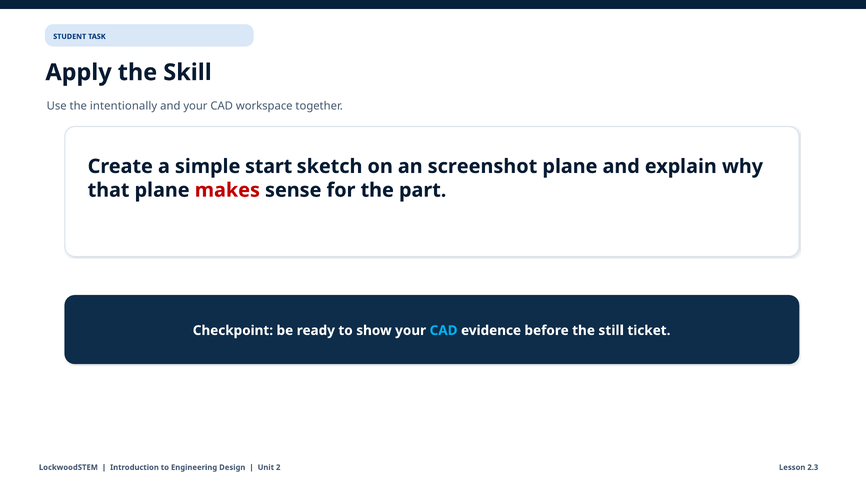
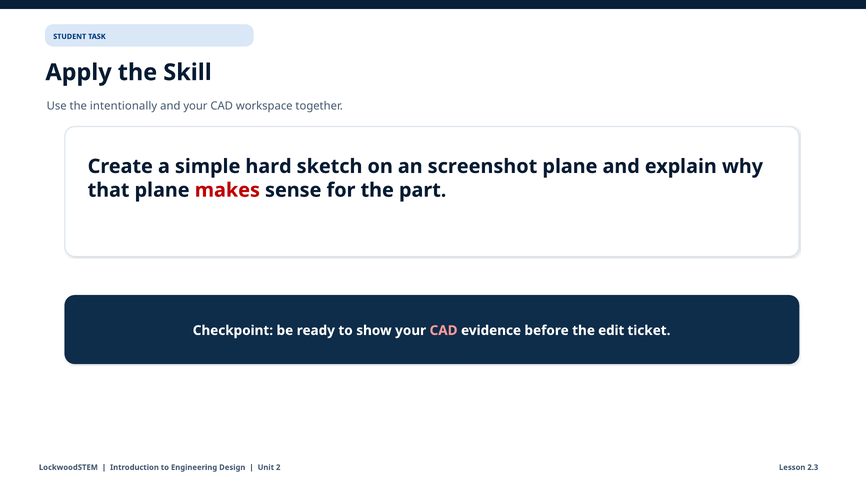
start: start -> hard (269, 166)
CAD colour: light blue -> pink (444, 331)
still: still -> edit (611, 331)
